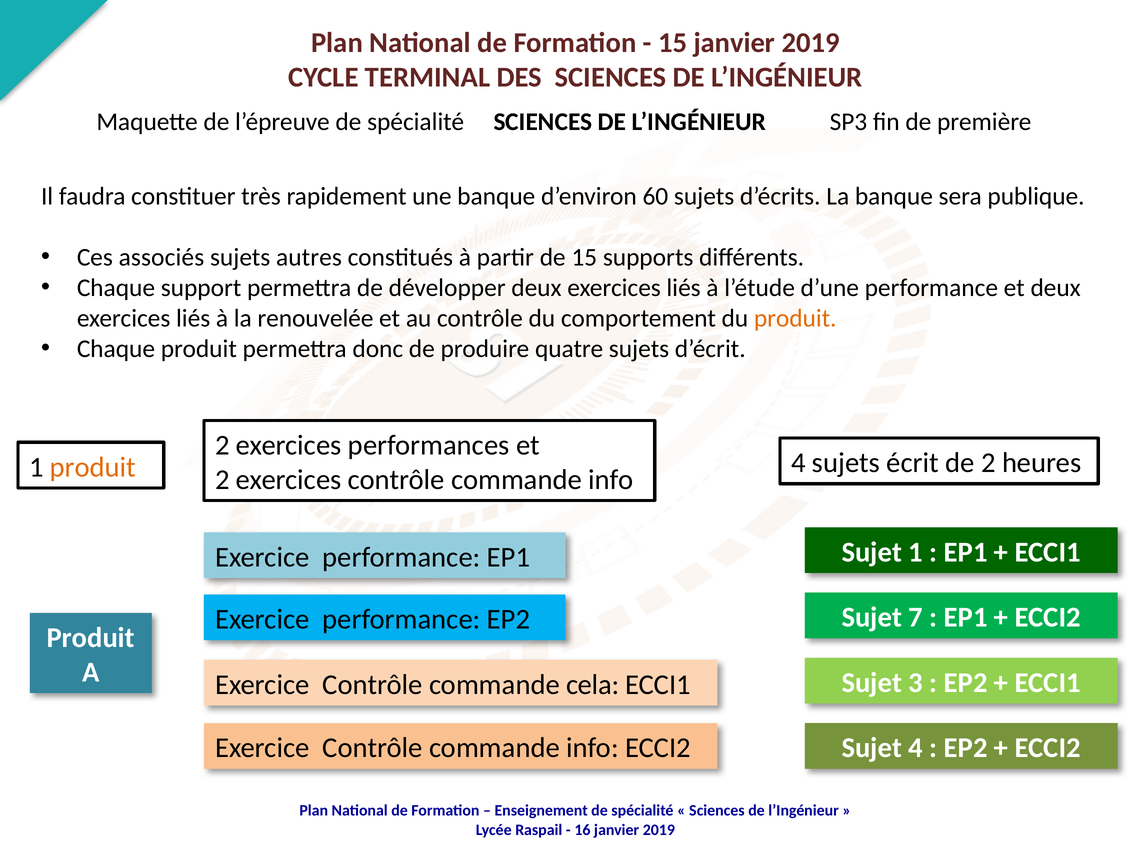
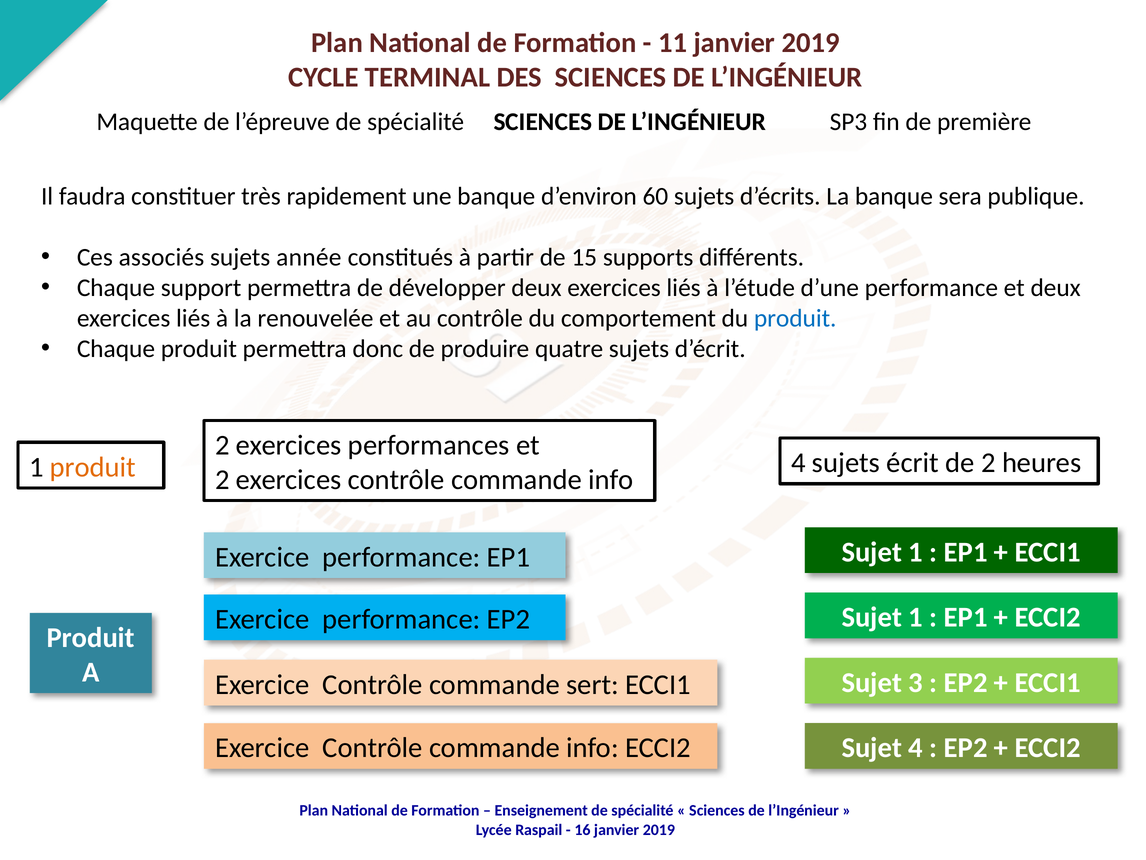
15: 15 -> 11 (673, 43)
autres: autres -> année (309, 257)
produit colour: orange -> blue (795, 318)
7: 7 -> 1 (916, 617)
cela: cela -> sert (593, 684)
